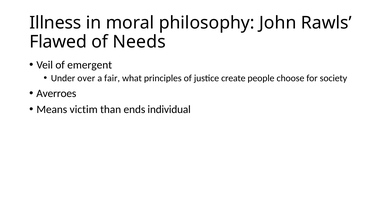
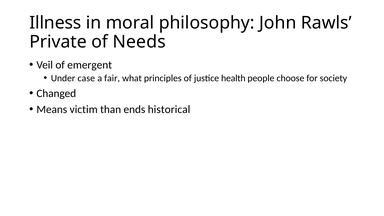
Flawed: Flawed -> Private (58, 42)
over: over -> case (86, 78)
create: create -> health (233, 78)
Averroes: Averroes -> Changed (56, 93)
individual: individual -> historical (169, 109)
